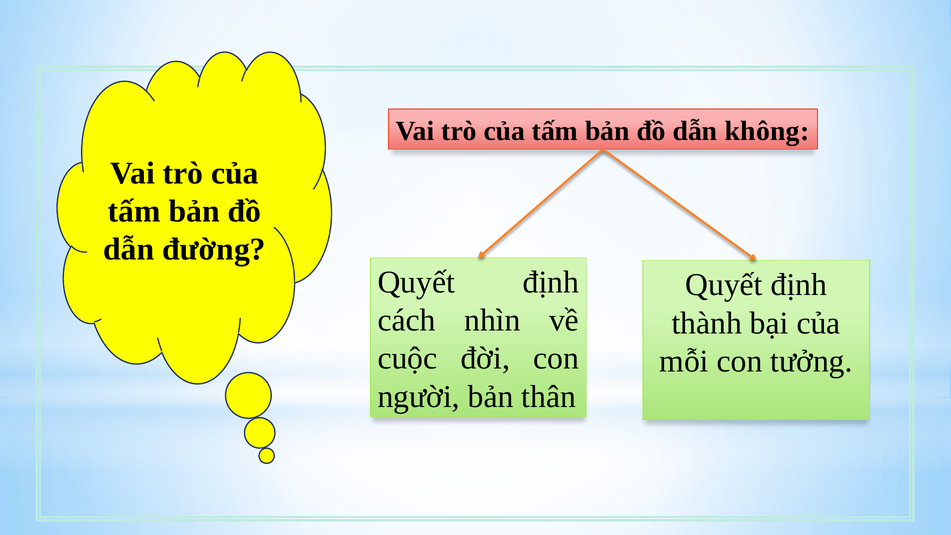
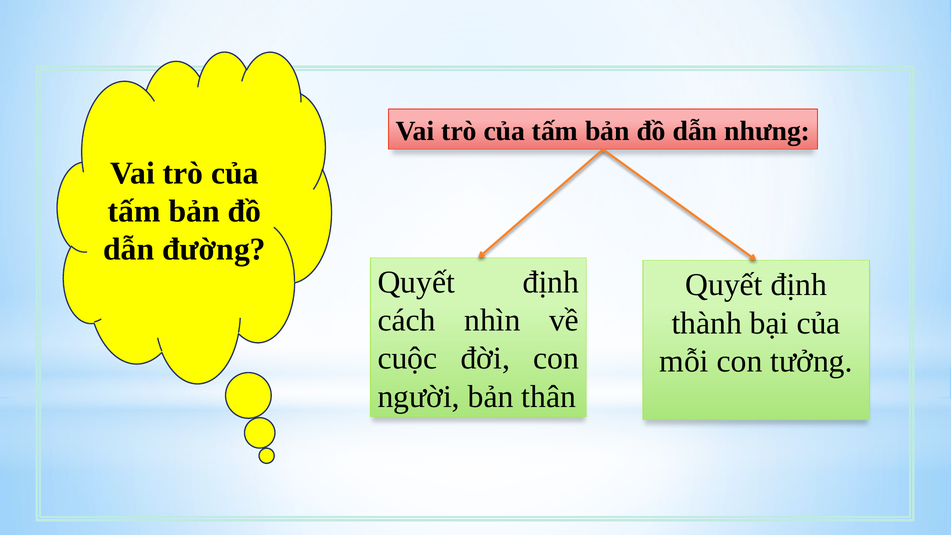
không: không -> nhưng (767, 131)
